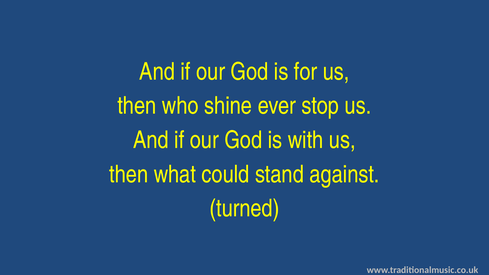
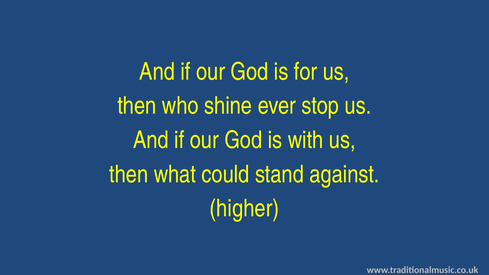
turned: turned -> higher (244, 209)
